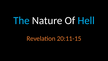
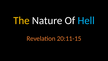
The colour: light blue -> yellow (21, 20)
